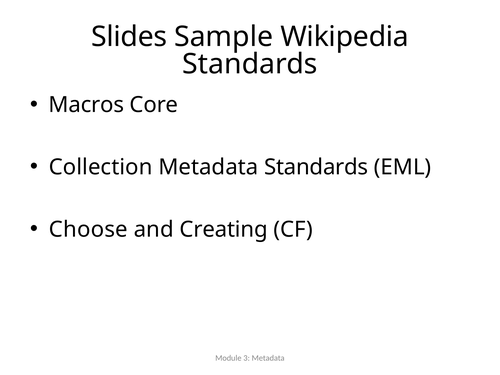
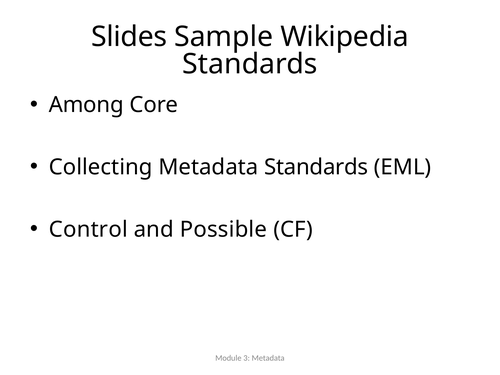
Macros: Macros -> Among (86, 105)
Collection: Collection -> Collecting (101, 167)
Choose: Choose -> Control (88, 229)
Creating: Creating -> Possible (223, 229)
